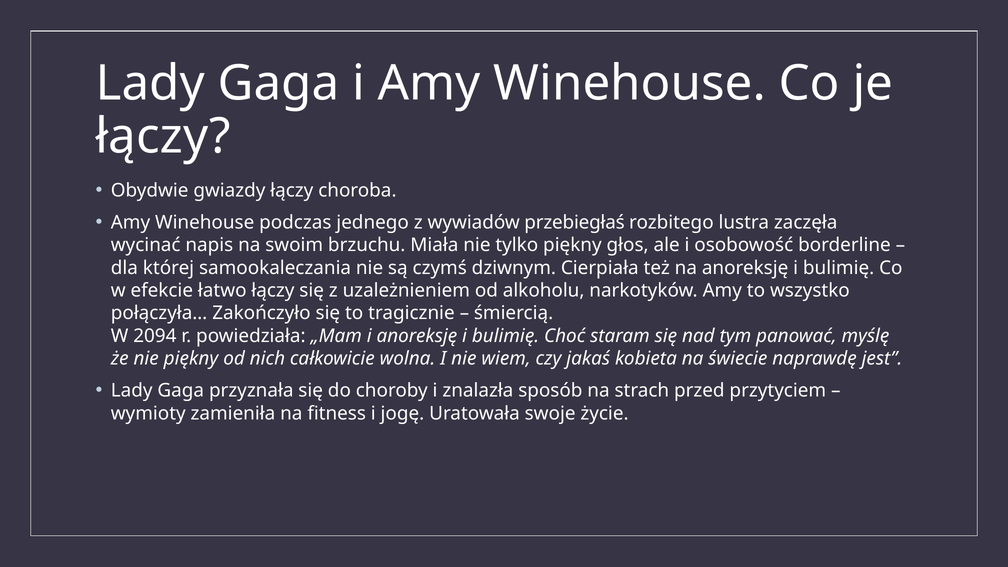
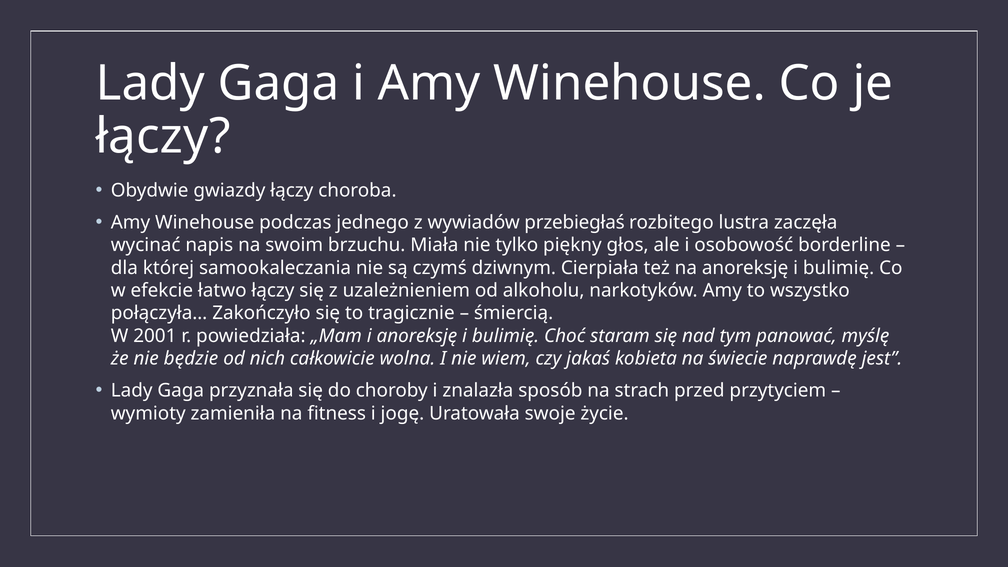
2094: 2094 -> 2001 (155, 336)
nie piękny: piękny -> będzie (191, 359)
